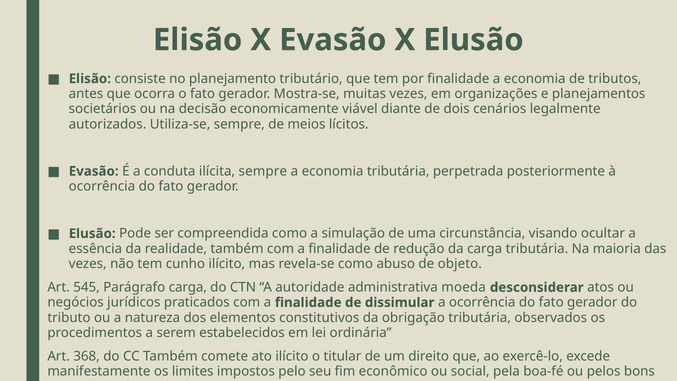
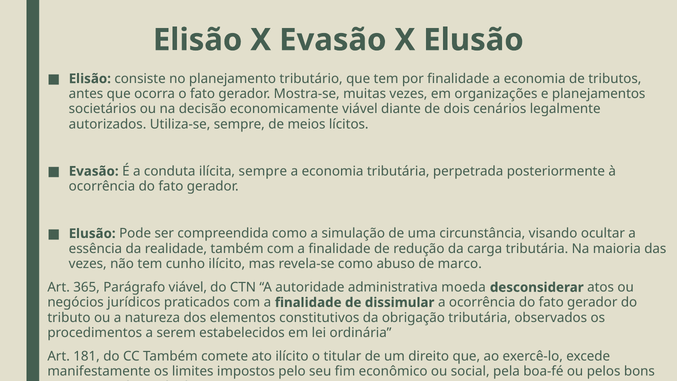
objeto: objeto -> marco (460, 264)
545: 545 -> 365 (87, 287)
Parágrafo carga: carga -> viável (188, 287)
368: 368 -> 181 (87, 356)
